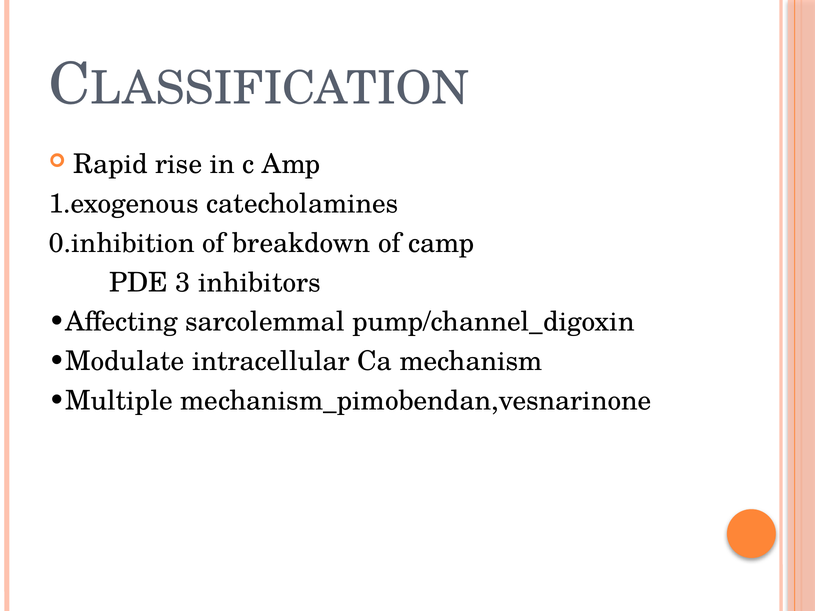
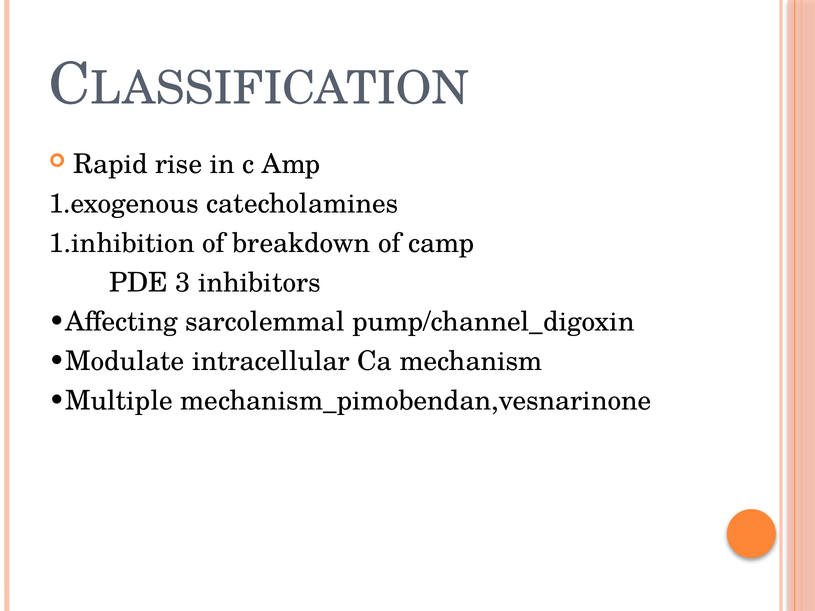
0.inhibition: 0.inhibition -> 1.inhibition (122, 243)
